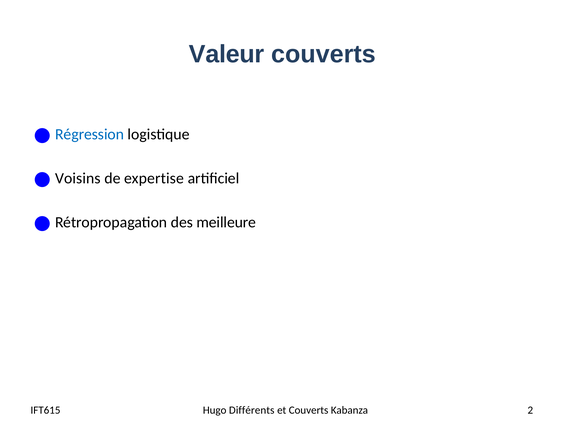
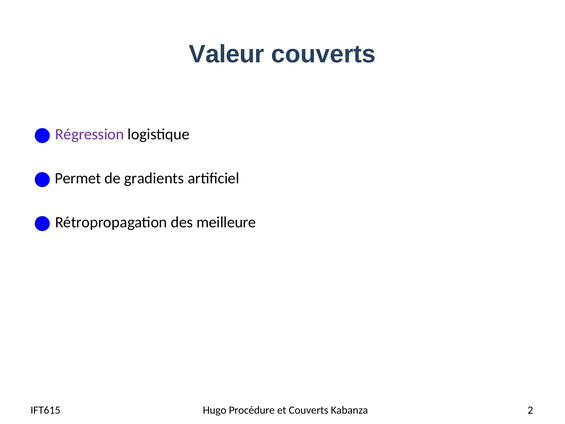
Régression colour: blue -> purple (90, 134)
Voisins: Voisins -> Permet (78, 178)
expertise: expertise -> gradients (154, 178)
Différents: Différents -> Procédure (252, 410)
